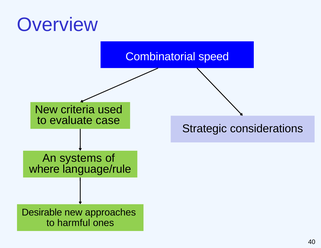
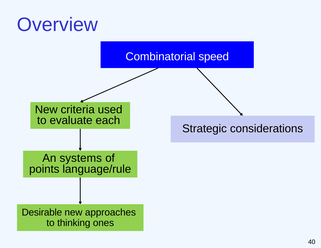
case: case -> each (108, 120)
where: where -> points (44, 169)
harmful: harmful -> thinking (74, 223)
